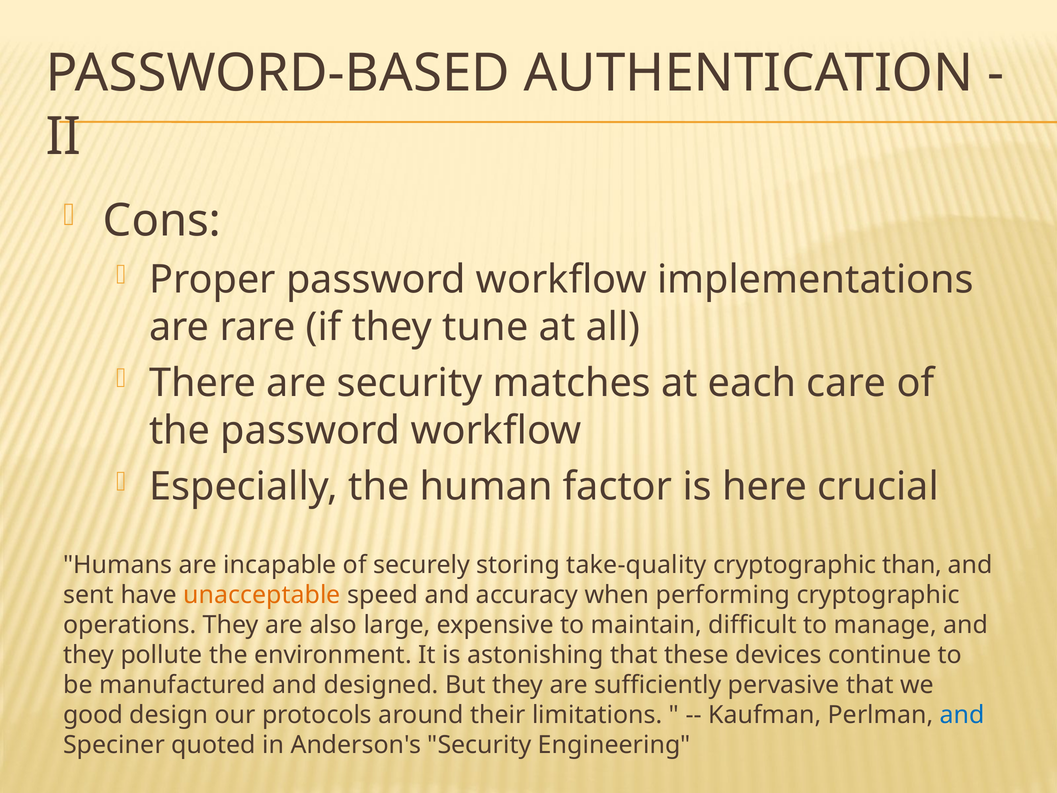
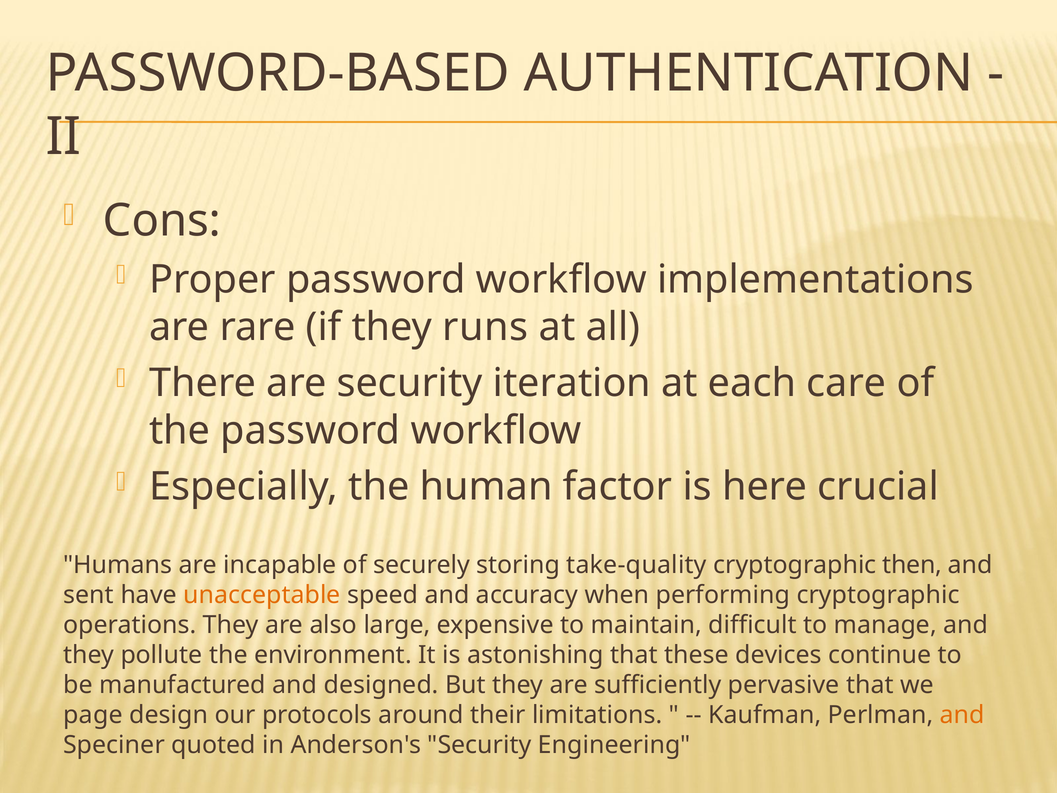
tune: tune -> runs (485, 327)
matches: matches -> iteration (572, 383)
than: than -> then (912, 565)
good: good -> page (93, 715)
and colour: blue -> orange (962, 715)
